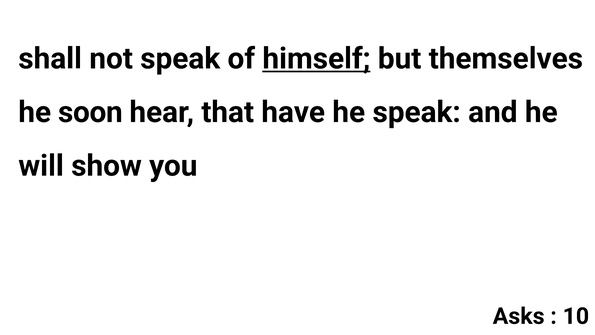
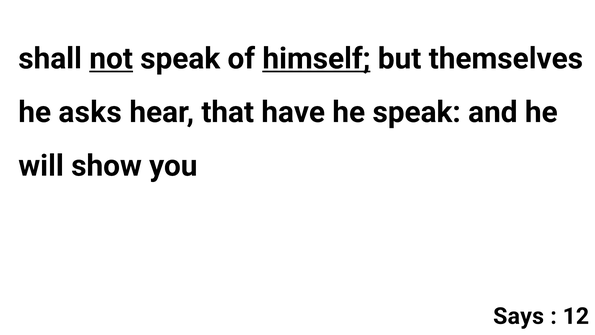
not underline: none -> present (111, 59)
soon: soon -> asks (90, 112)
Asks: Asks -> Says (519, 316)
10: 10 -> 12 (576, 316)
